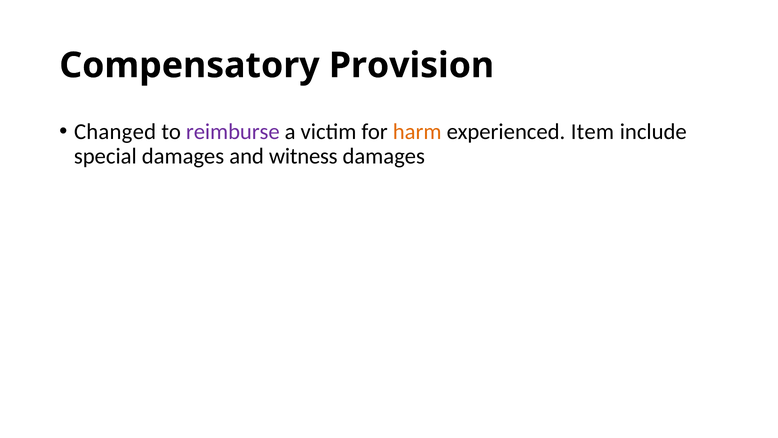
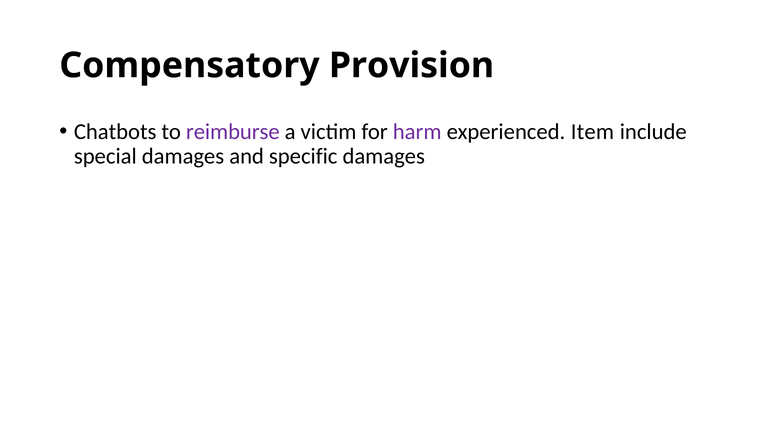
Changed: Changed -> Chatbots (115, 132)
harm colour: orange -> purple (417, 132)
witness: witness -> specific (303, 156)
